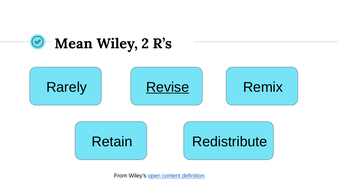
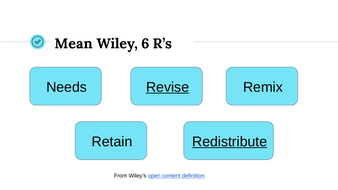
2: 2 -> 6 (145, 44)
Rarely: Rarely -> Needs (67, 87)
Redistribute underline: none -> present (230, 142)
